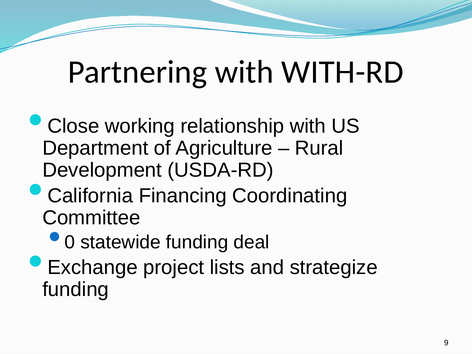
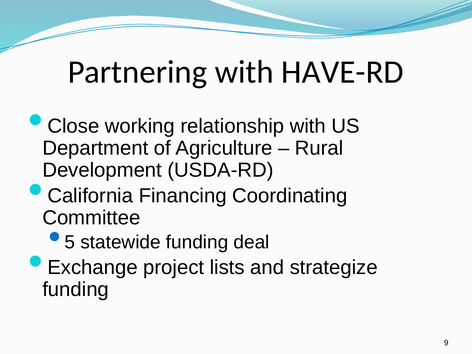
WITH-RD: WITH-RD -> HAVE-RD (342, 72)
0: 0 -> 5 (70, 242)
